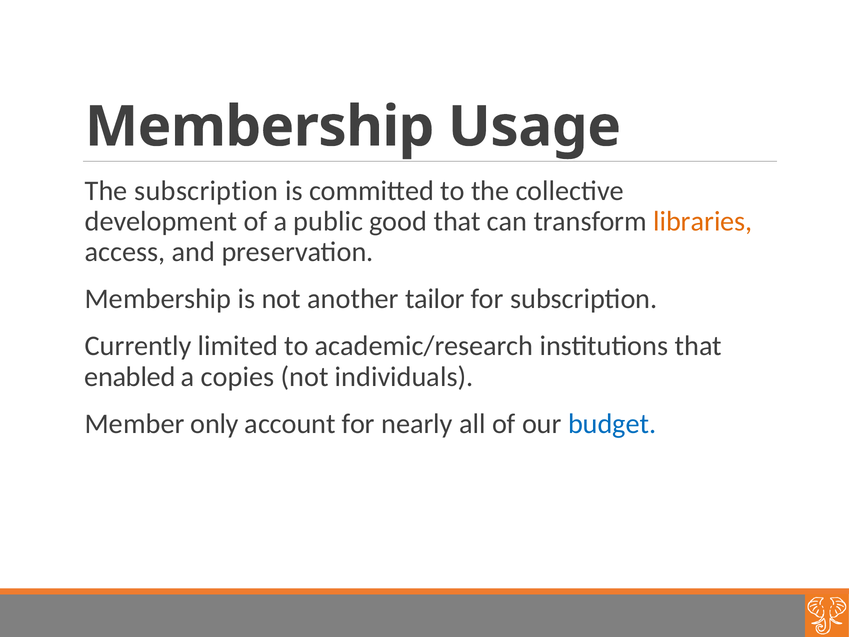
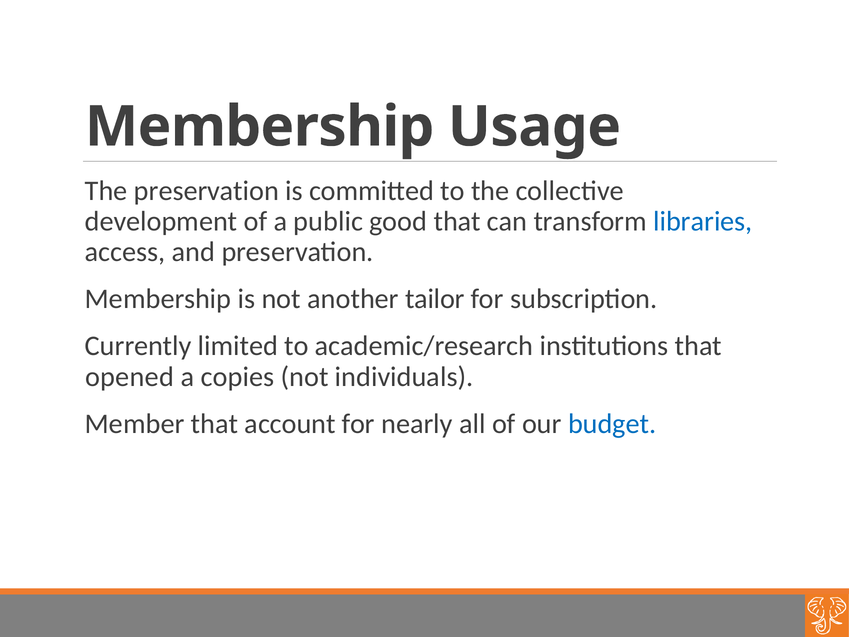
The subscription: subscription -> preservation (206, 191)
libraries colour: orange -> blue (703, 221)
enabled: enabled -> opened (130, 377)
Member only: only -> that (214, 424)
